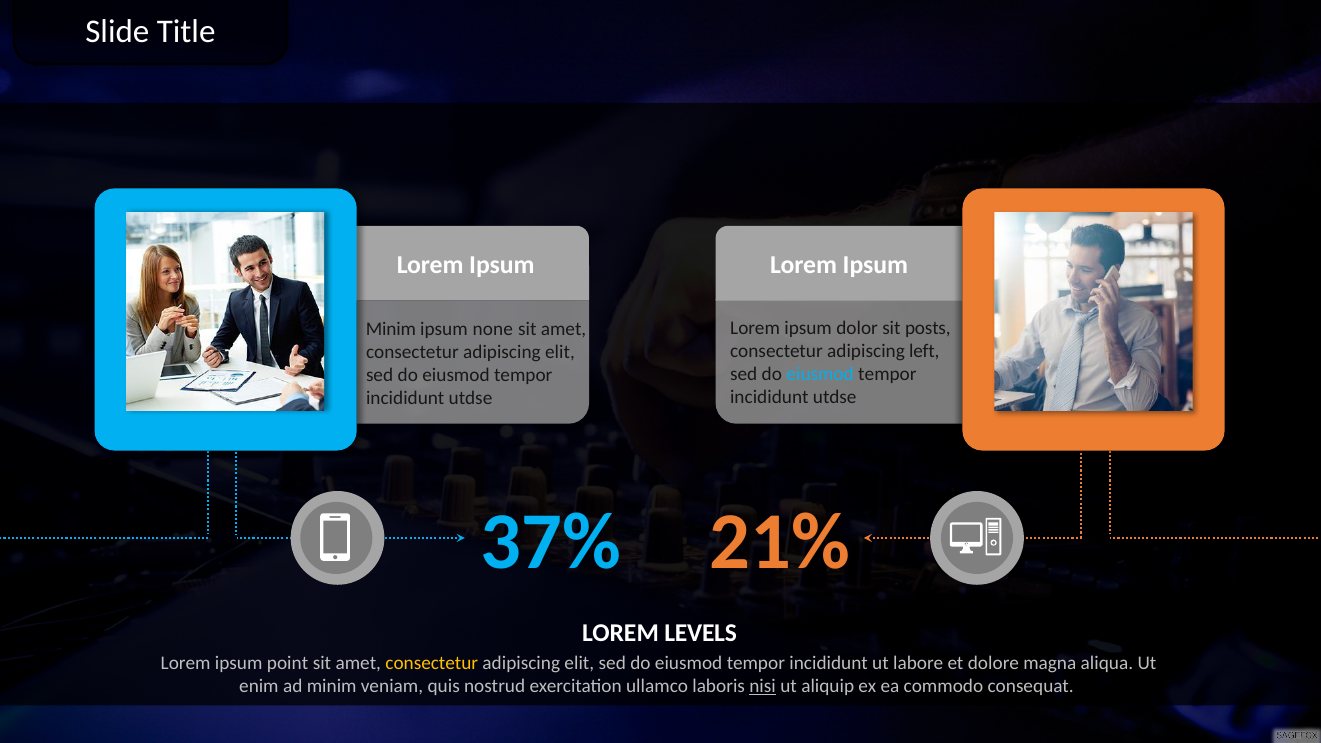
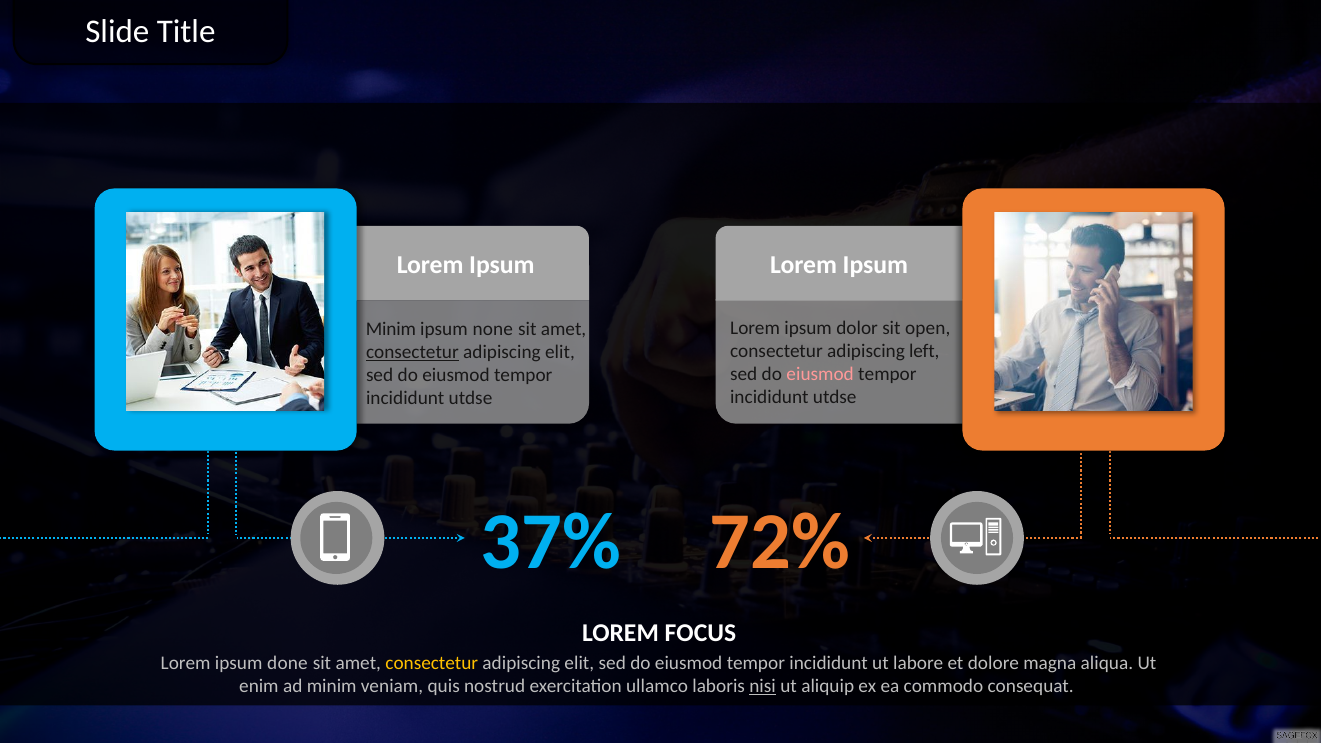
posts: posts -> open (928, 328)
consectetur underline: none -> present (412, 352)
eiusmod colour: light blue -> pink (820, 374)
21%: 21% -> 72% (780, 542)
LEVELS: LEVELS -> FOCUS (700, 633)
point: point -> done (287, 663)
